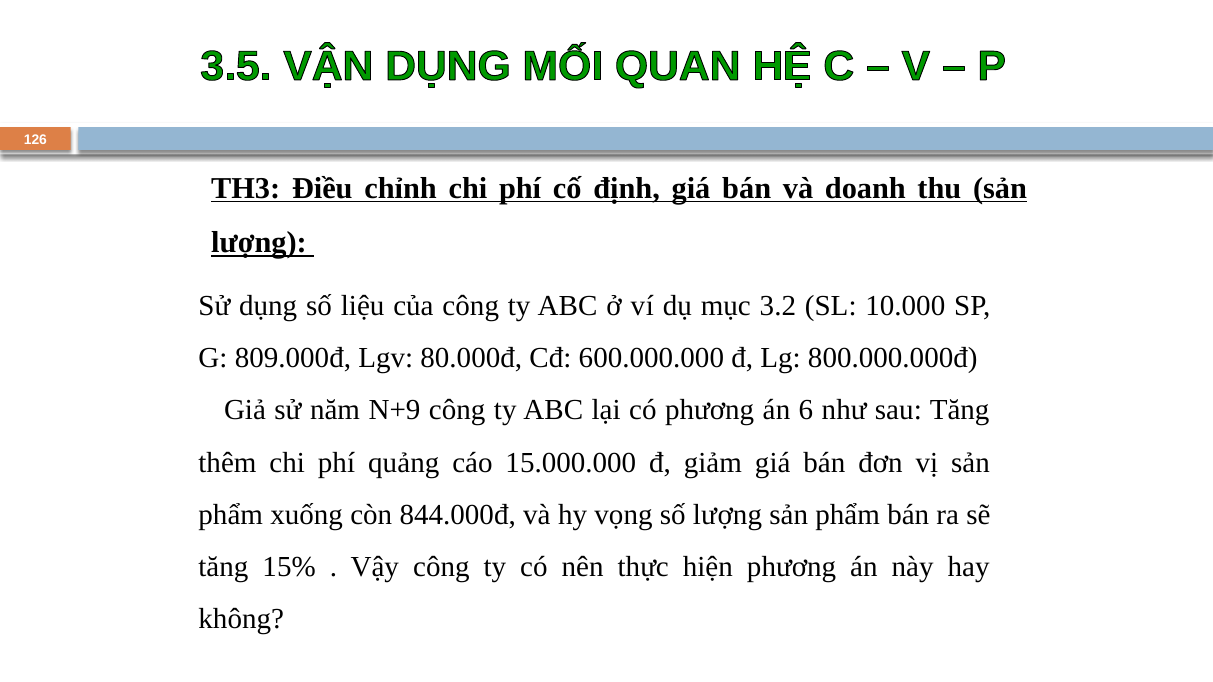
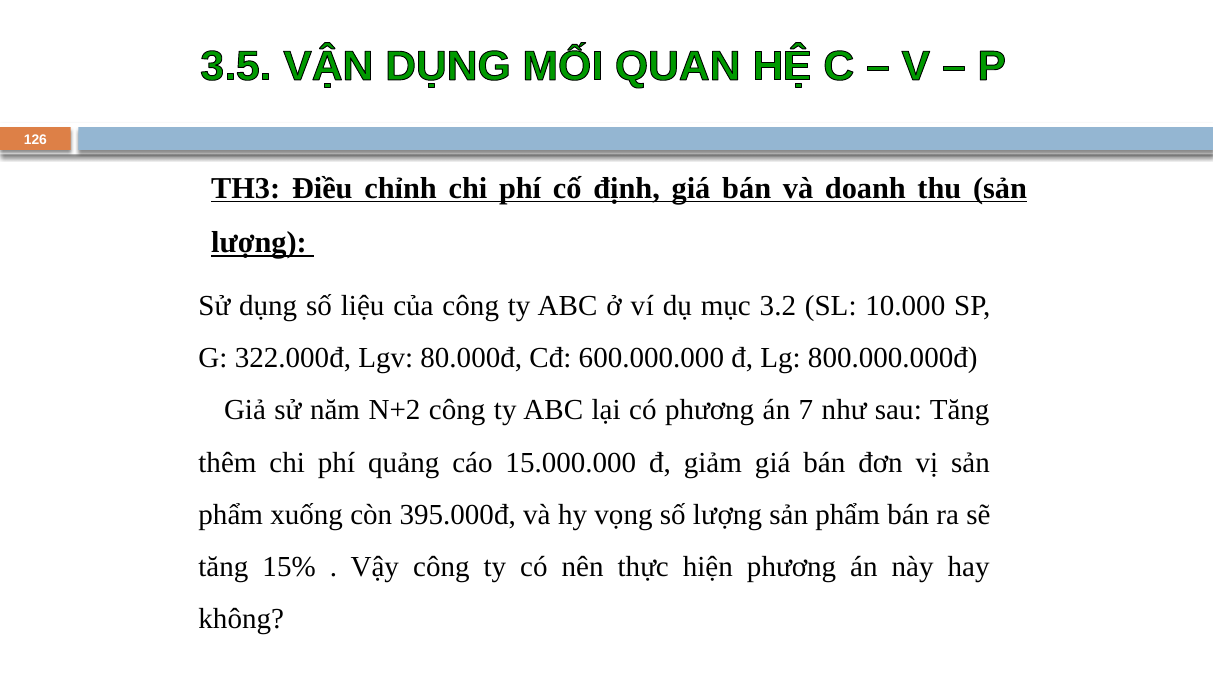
809.000đ: 809.000đ -> 322.000đ (293, 358)
N+9: N+9 -> N+2 (394, 411)
6: 6 -> 7 (806, 411)
844.000đ: 844.000đ -> 395.000đ (458, 515)
